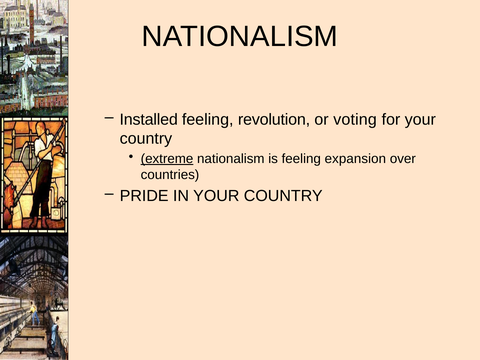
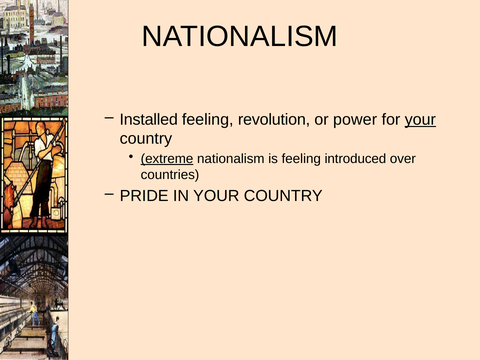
voting: voting -> power (355, 119)
your underline: none -> present (420, 119)
expansion: expansion -> introduced (355, 159)
